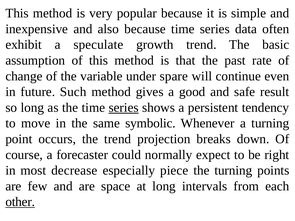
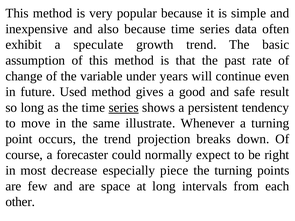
spare: spare -> years (174, 76)
Such: Such -> Used (73, 92)
symbolic: symbolic -> illustrate (150, 123)
other underline: present -> none (20, 202)
